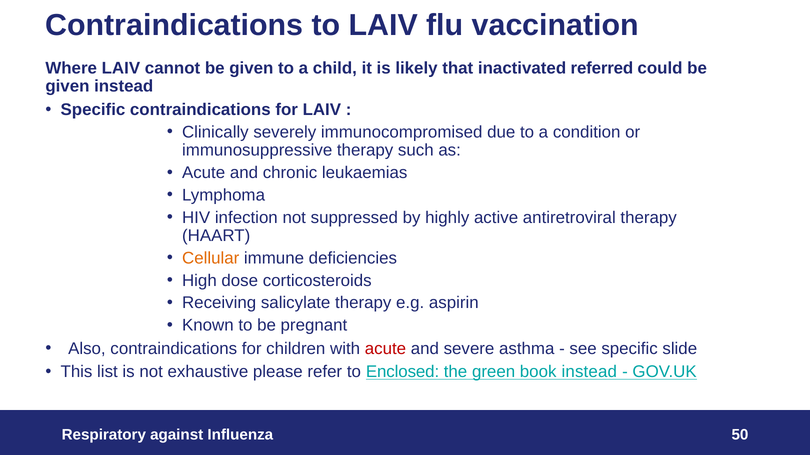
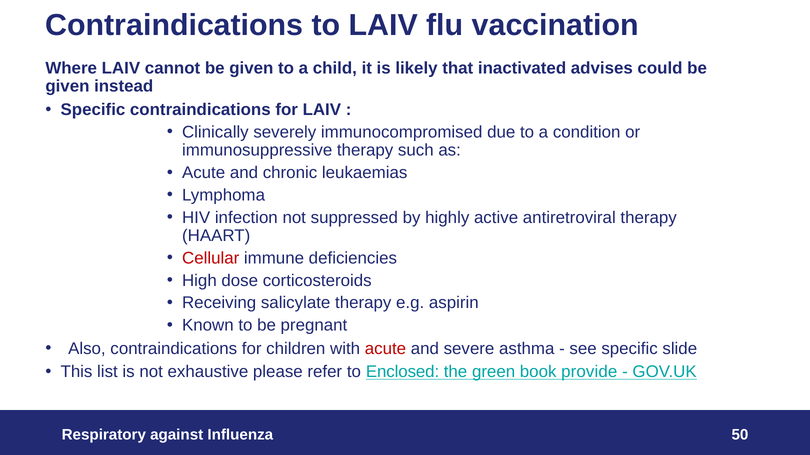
referred: referred -> advises (602, 68)
Cellular colour: orange -> red (211, 258)
book instead: instead -> provide (589, 372)
